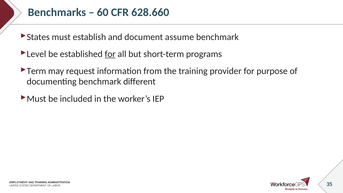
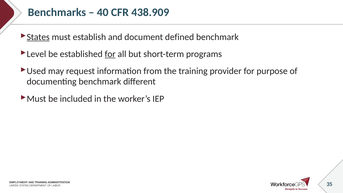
60: 60 -> 40 (103, 12)
628.660: 628.660 -> 438.909 (150, 12)
States underline: none -> present (38, 37)
assume: assume -> defined (180, 37)
Term: Term -> Used (36, 71)
